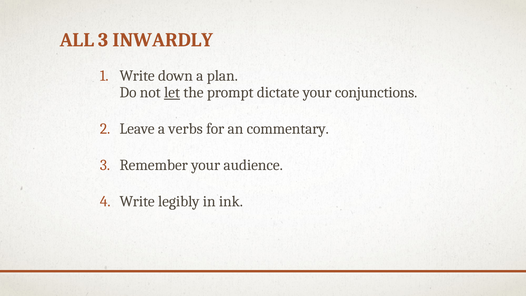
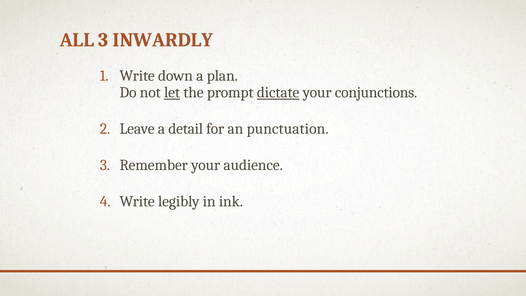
dictate underline: none -> present (278, 92)
verbs: verbs -> detail (186, 129)
commentary: commentary -> punctuation (288, 129)
